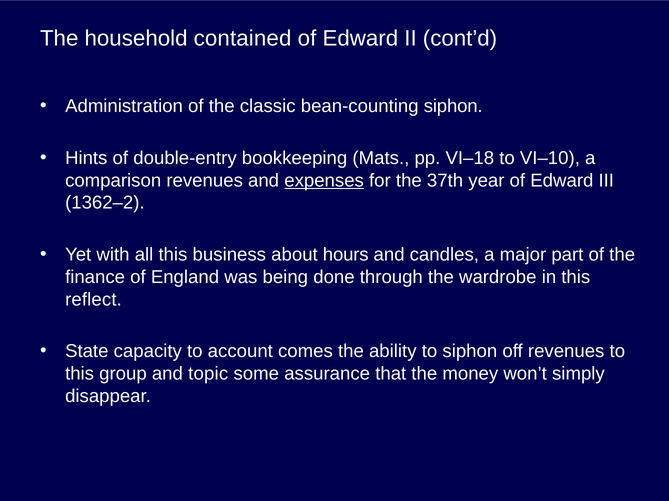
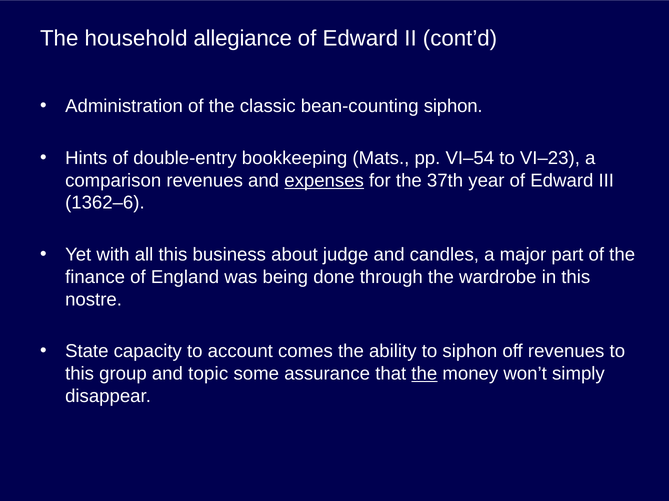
contained: contained -> allegiance (243, 38)
VI–18: VI–18 -> VI–54 (470, 159)
VI–10: VI–10 -> VI–23 (550, 159)
1362–2: 1362–2 -> 1362–6 (105, 203)
hours: hours -> judge (346, 255)
reflect: reflect -> nostre (94, 300)
the underline: none -> present (424, 374)
